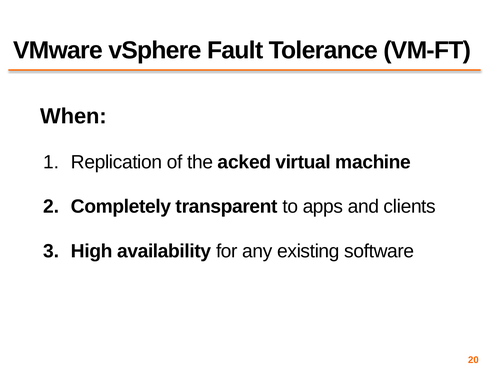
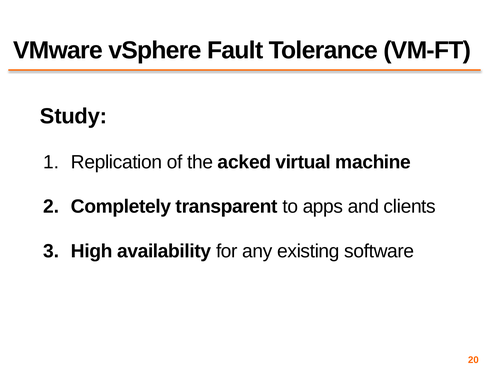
When: When -> Study (73, 116)
